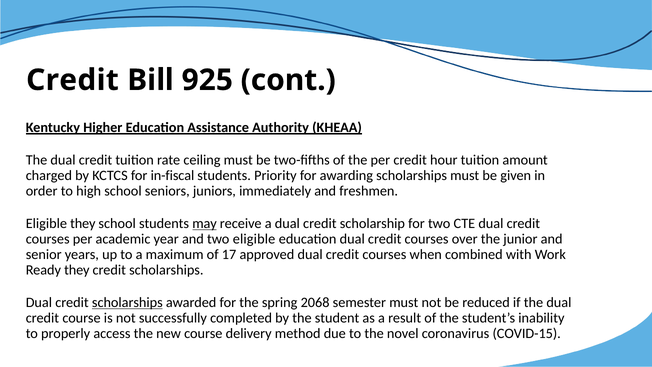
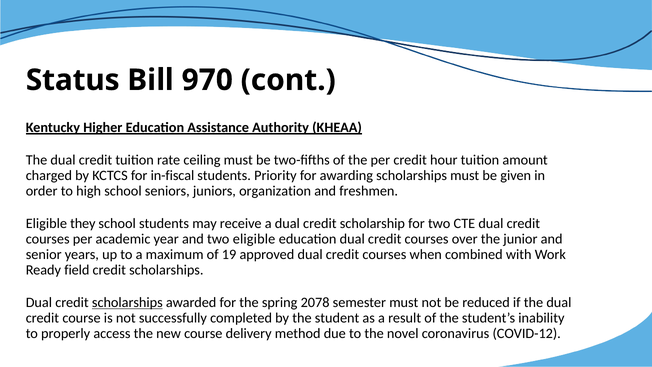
Credit: Credit -> Status (73, 80)
925: 925 -> 970 (207, 80)
immediately: immediately -> organization (275, 191)
may underline: present -> none (205, 224)
17: 17 -> 19 (229, 254)
Ready they: they -> field (77, 270)
2068: 2068 -> 2078 (315, 302)
COVID-15: COVID-15 -> COVID-12 (527, 333)
